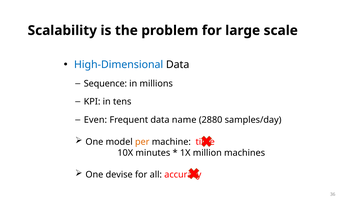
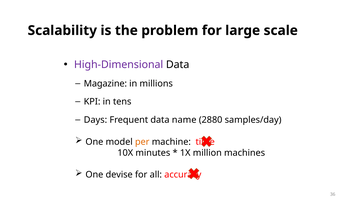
High-Dimensional colour: blue -> purple (119, 65)
Sequence: Sequence -> Magazine (105, 84)
Even: Even -> Days (95, 120)
